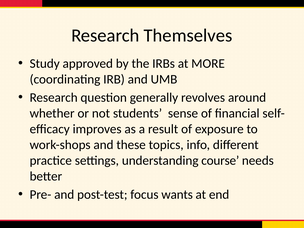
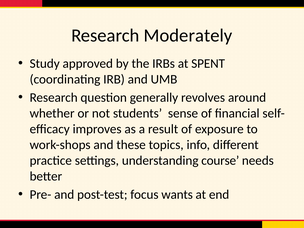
Themselves: Themselves -> Moderately (188, 35)
MORE: MORE -> SPENT (208, 63)
